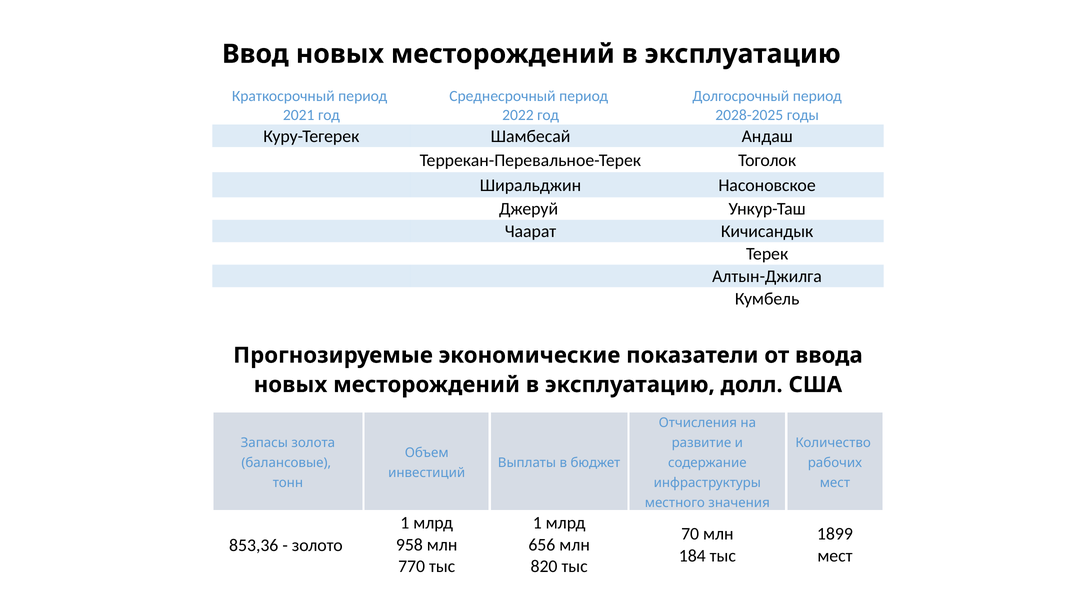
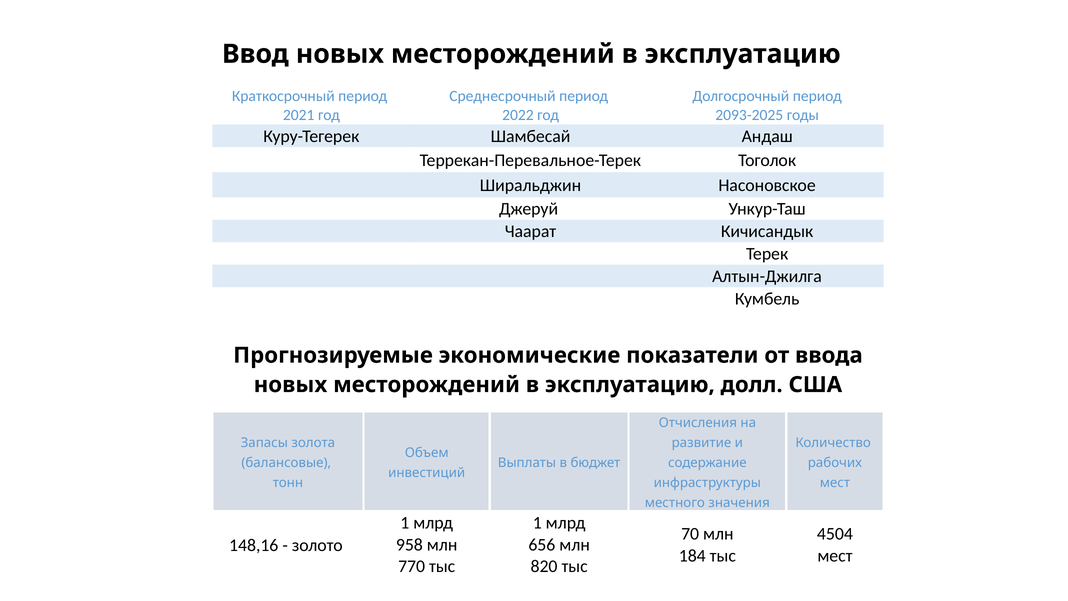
2028-2025: 2028-2025 -> 2093-2025 (749, 115)
1899: 1899 -> 4504 (835, 534)
853,36: 853,36 -> 148,16 (254, 545)
